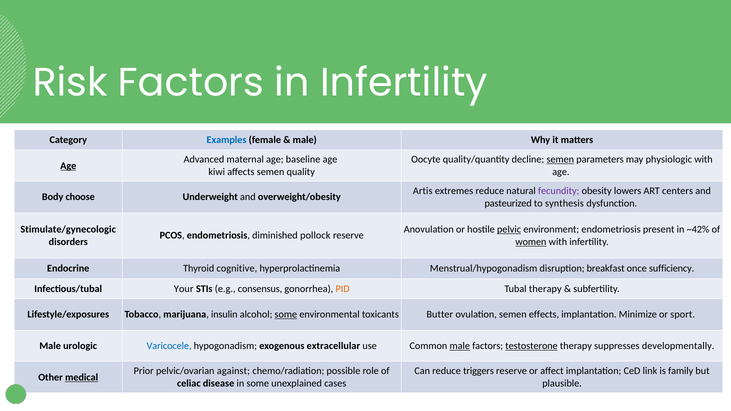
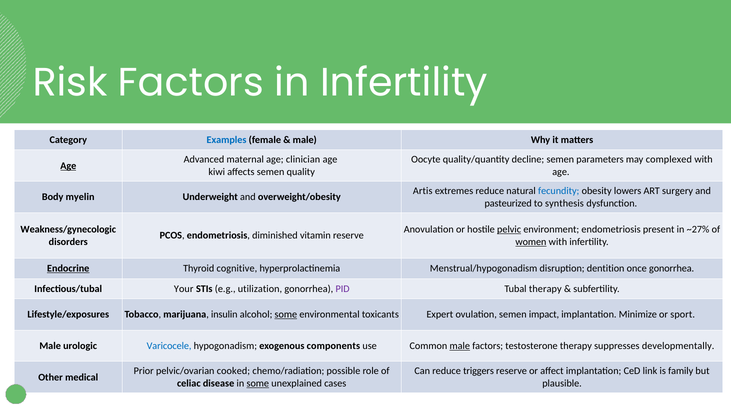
baseline: baseline -> clinician (303, 160)
semen underline: present -> none (560, 160)
physiologic: physiologic -> complexed (669, 160)
fecundity colour: purple -> blue (559, 191)
centers: centers -> surgery (678, 191)
choose: choose -> myelin (80, 197)
Stimulate/gynecologic: Stimulate/gynecologic -> Weakness/gynecologic (68, 229)
~42%: ~42% -> ~27% (698, 229)
pollock: pollock -> vitamin (315, 236)
Endocrine underline: none -> present (68, 269)
breakfast: breakfast -> dentition (606, 269)
once sufficiency: sufficiency -> gonorrhea (672, 269)
consensus: consensus -> utilization (260, 289)
PID colour: orange -> purple (343, 289)
Butter: Butter -> Expert (440, 315)
effects: effects -> impact (544, 315)
extracellular: extracellular -> components (333, 346)
testosterone underline: present -> none (532, 346)
against: against -> cooked (233, 371)
medical underline: present -> none (82, 377)
some underline: none -> present (258, 384)
